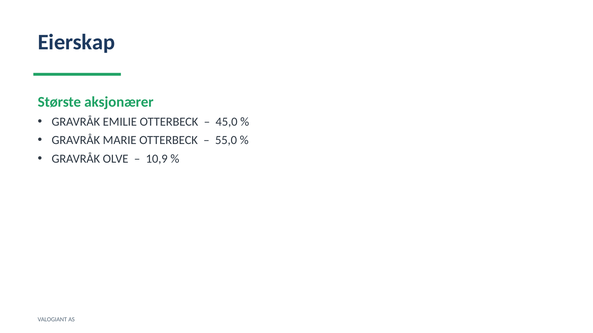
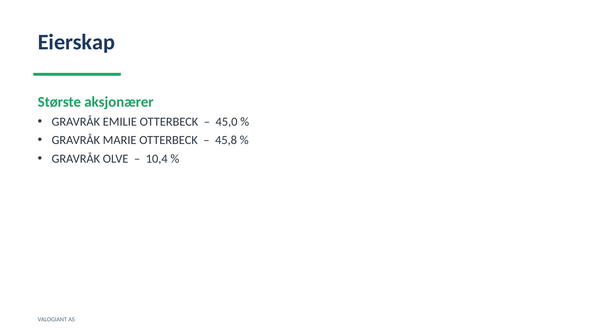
55,0: 55,0 -> 45,8 (226, 140)
10,9: 10,9 -> 10,4 (157, 159)
